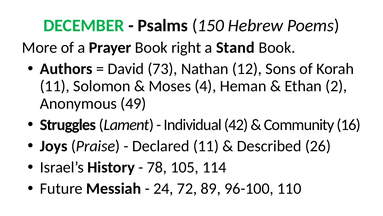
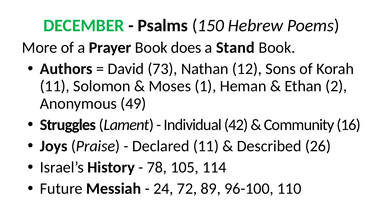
right: right -> does (186, 48)
4: 4 -> 1 (205, 86)
